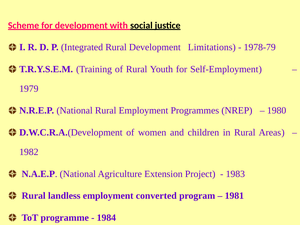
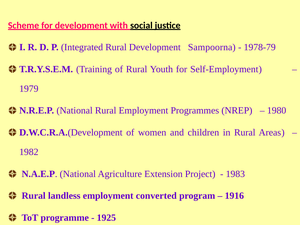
Limitations: Limitations -> Sampoorna (212, 47)
1981: 1981 -> 1916 (234, 196)
1984: 1984 -> 1925 (106, 218)
